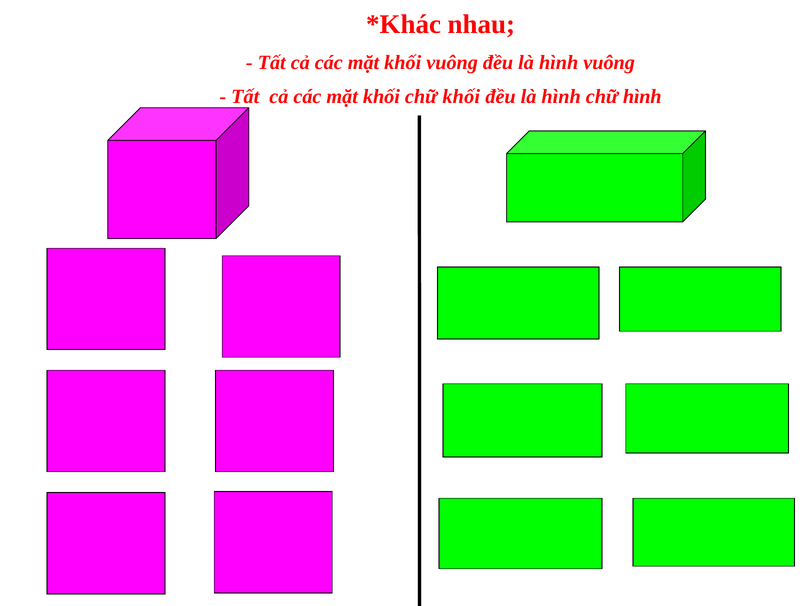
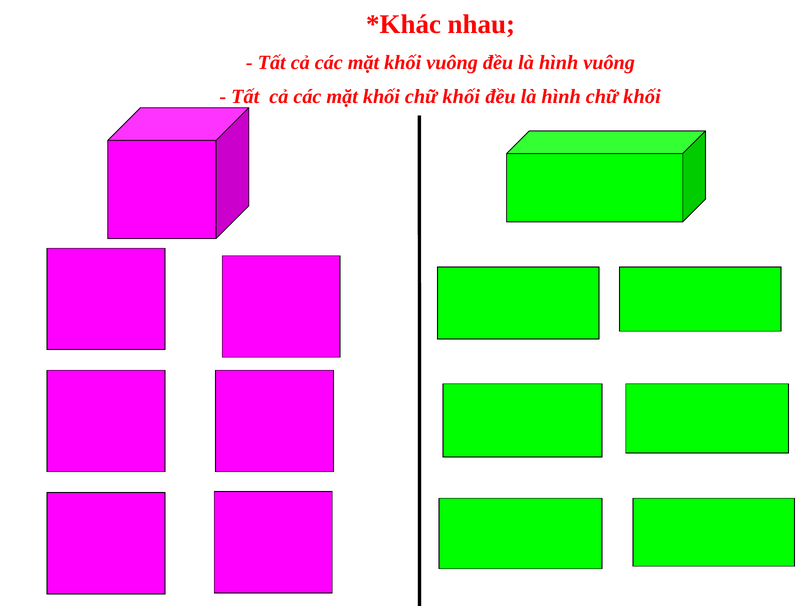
hình chữ hình: hình -> khối (642, 97)
